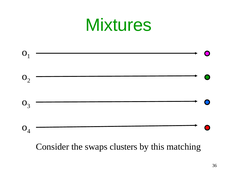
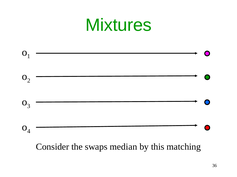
clusters: clusters -> median (123, 147)
